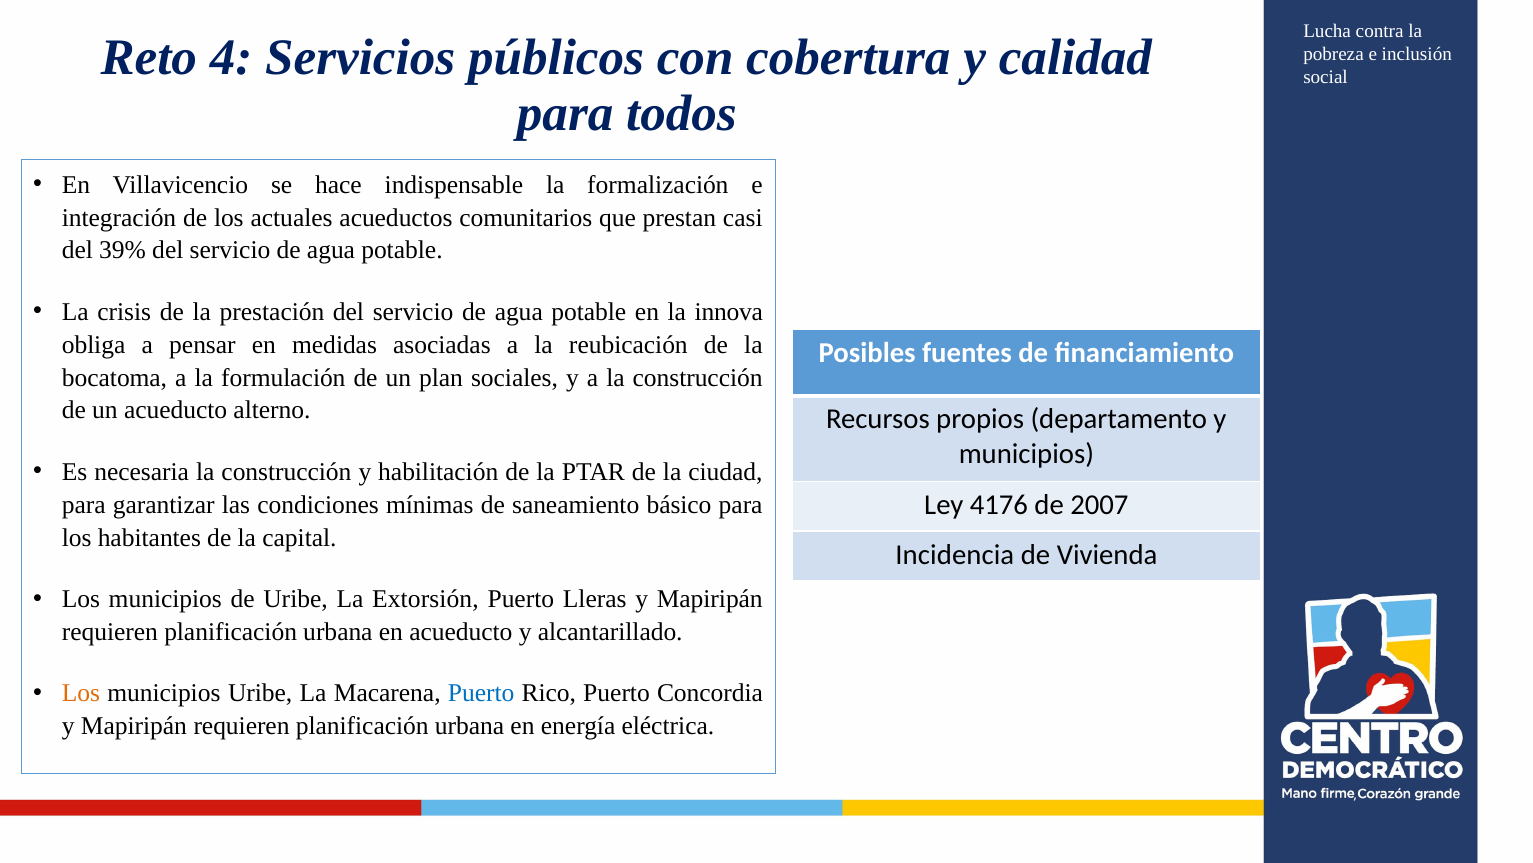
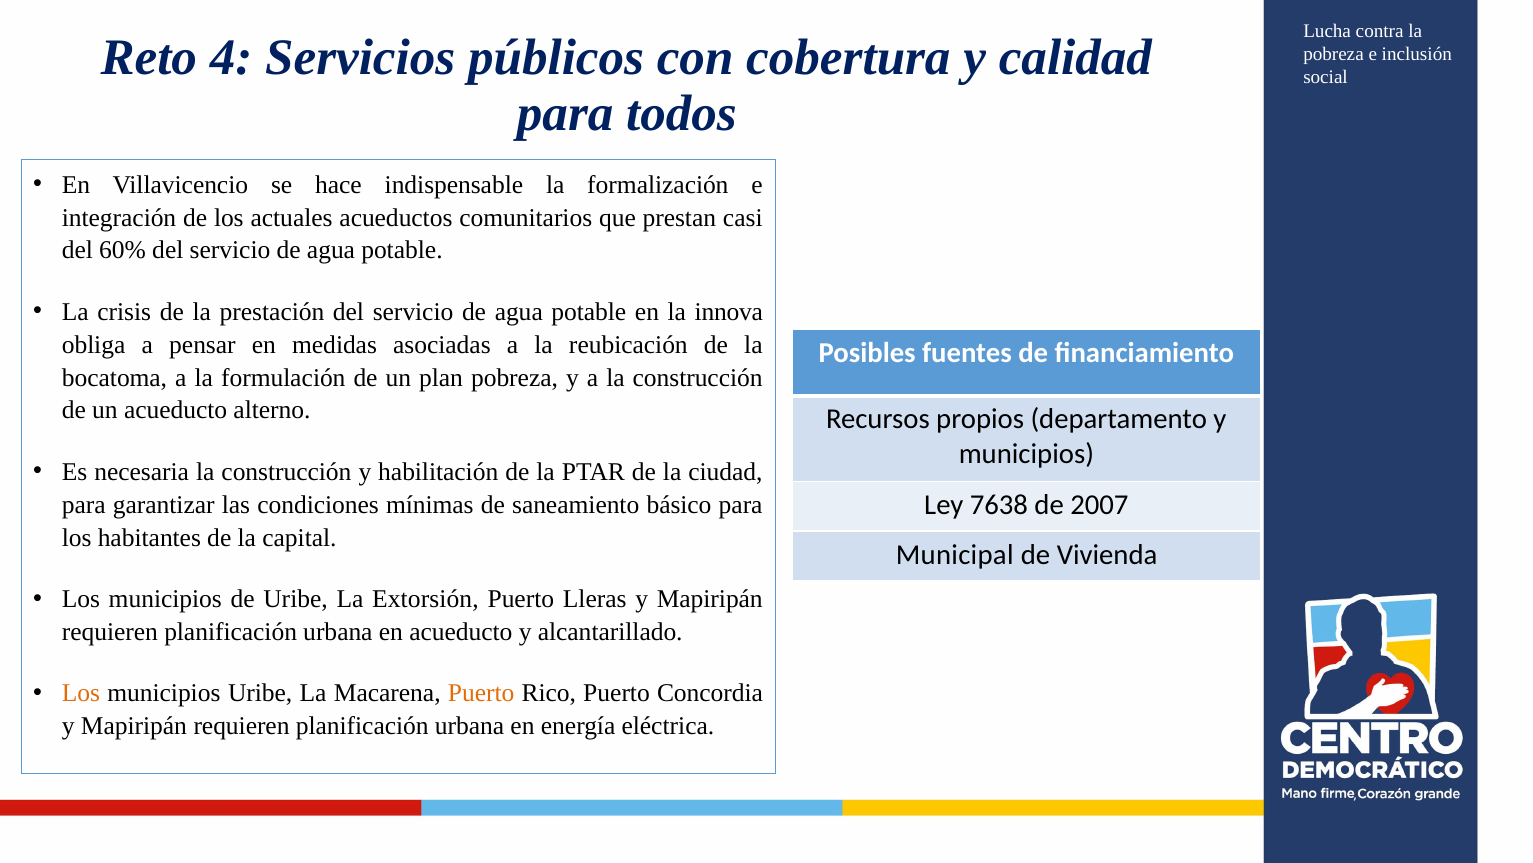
39%: 39% -> 60% (123, 250)
plan sociales: sociales -> pobreza (514, 377)
4176: 4176 -> 7638 (999, 505)
Incidencia: Incidencia -> Municipal (955, 554)
Puerto colour: blue -> orange (481, 693)
